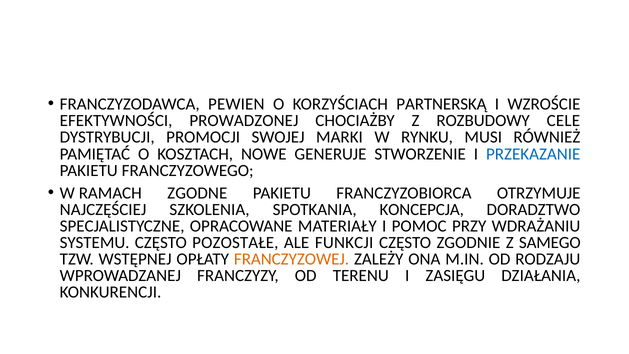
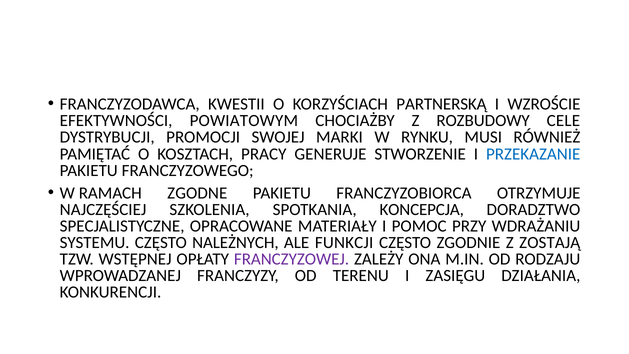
PEWIEN: PEWIEN -> KWESTII (236, 104)
PROWADZONEJ: PROWADZONEJ -> POWIATOWYM (244, 121)
NOWE: NOWE -> PRACY (264, 154)
POZOSTAŁE: POZOSTAŁE -> NALEŻNYCH (235, 242)
SAMEGO: SAMEGO -> ZOSTAJĄ (550, 242)
FRANCZYZOWEJ colour: orange -> purple (292, 259)
